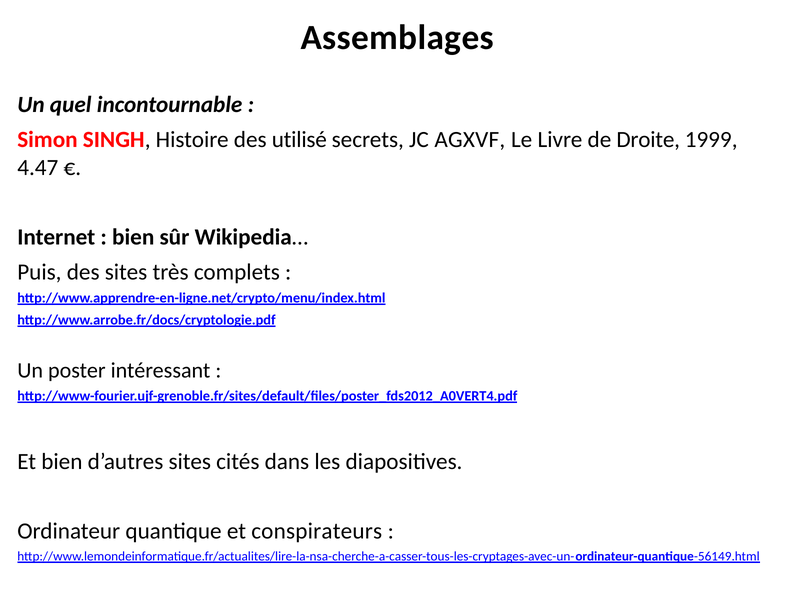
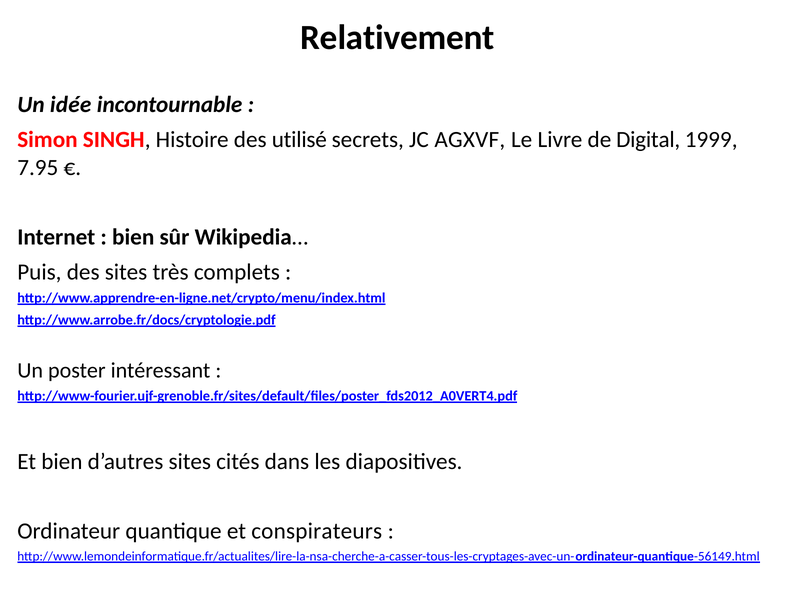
Assemblages: Assemblages -> Relativement (397, 38)
quel: quel -> idée (71, 105)
Droite: Droite -> Digital (648, 140)
4.47: 4.47 -> 7.95 (38, 167)
